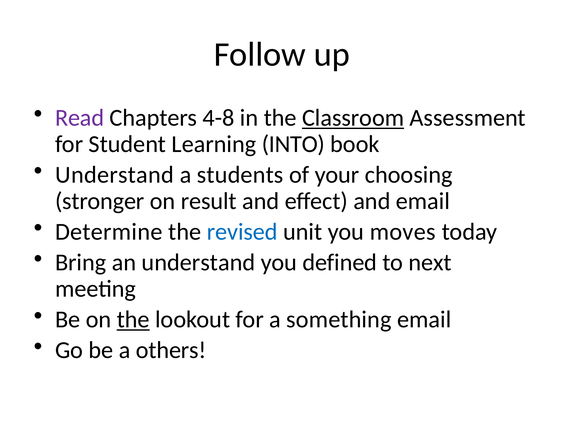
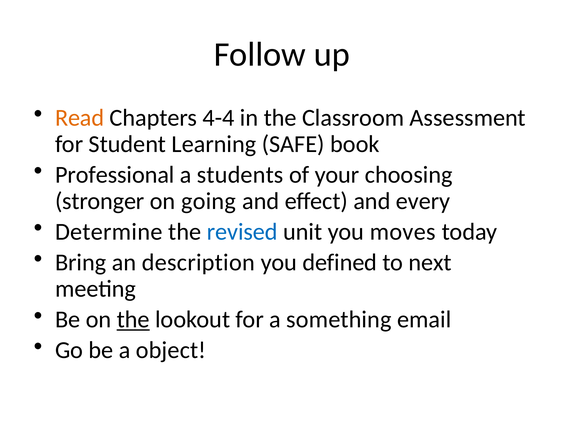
Read colour: purple -> orange (80, 118)
4-8: 4-8 -> 4-4 (218, 118)
Classroom underline: present -> none (353, 118)
INTO: INTO -> SAFE (293, 144)
Understand: Understand -> Professional (115, 175)
result: result -> going (209, 201)
and email: email -> every (423, 201)
an understand: understand -> description (198, 263)
others: others -> object (171, 350)
